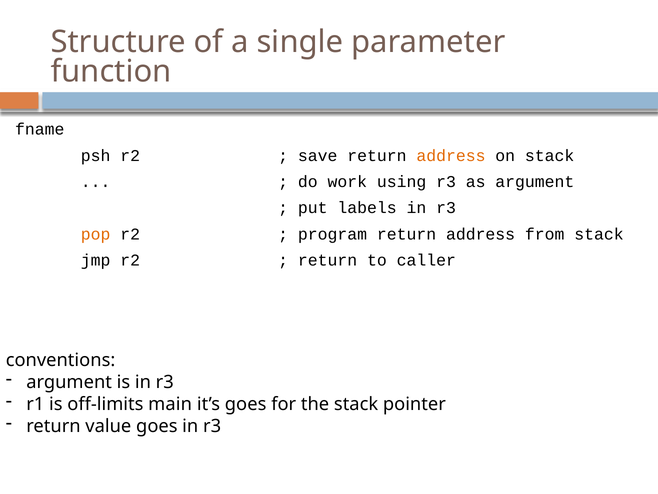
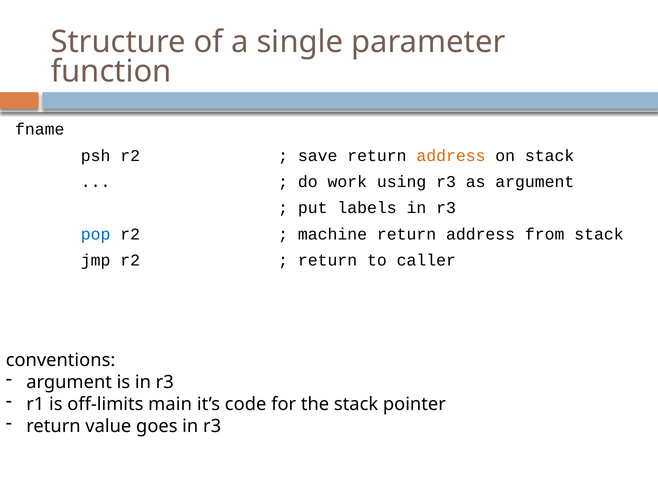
pop colour: orange -> blue (96, 234)
program: program -> machine (333, 234)
it’s goes: goes -> code (246, 404)
